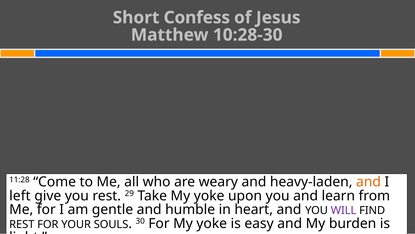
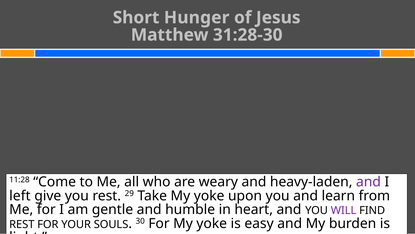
Confess: Confess -> Hunger (197, 18)
10:28-30: 10:28-30 -> 31:28-30 (248, 35)
and colour: orange -> purple (368, 181)
